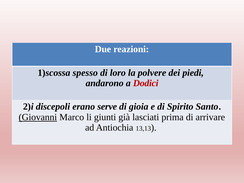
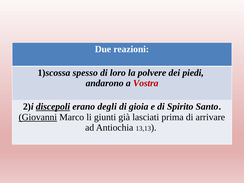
Dodici: Dodici -> Vostra (146, 83)
discepoli underline: none -> present (53, 107)
serve: serve -> degli (107, 107)
